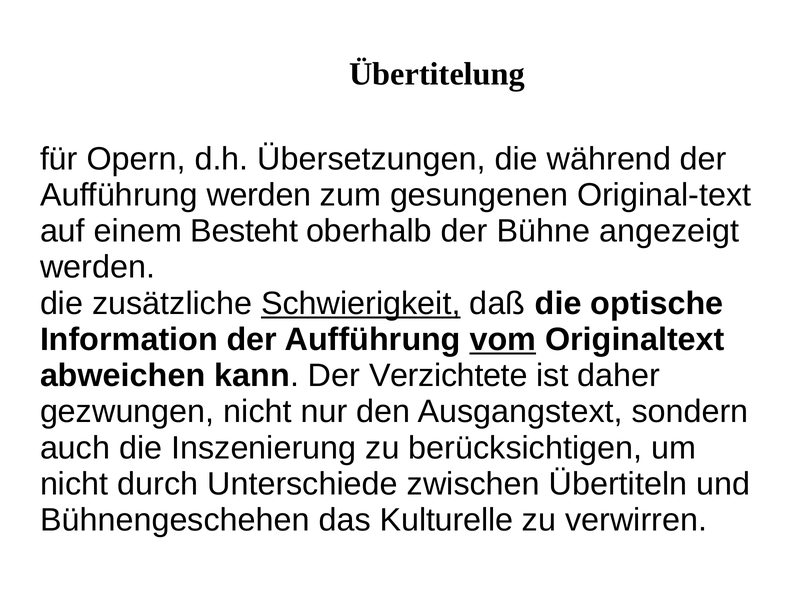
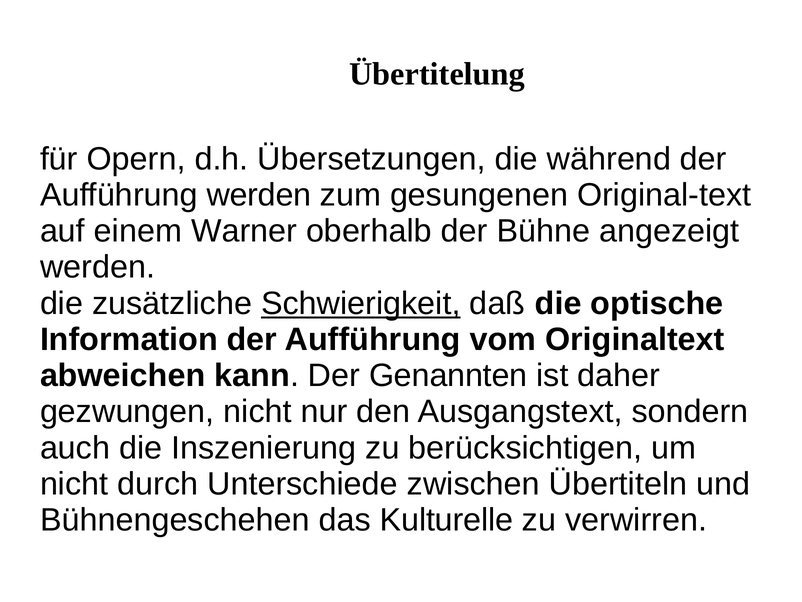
Besteht: Besteht -> Warner (244, 231)
vom underline: present -> none (503, 339)
Verzichtete: Verzichtete -> Genannten (448, 375)
